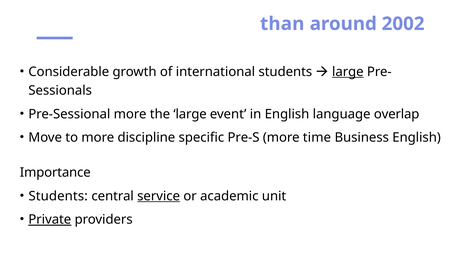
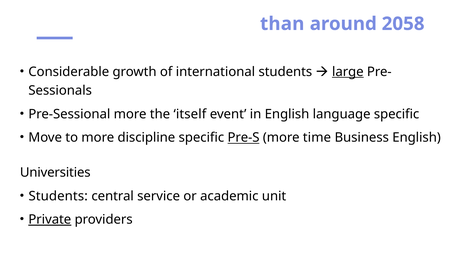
2002: 2002 -> 2058 (403, 24)
the large: large -> itself (190, 114)
language overlap: overlap -> specific (397, 114)
Pre-S underline: none -> present (244, 138)
Importance: Importance -> Universities (55, 173)
service underline: present -> none (159, 196)
